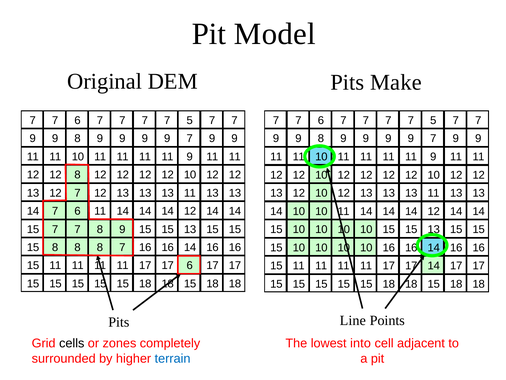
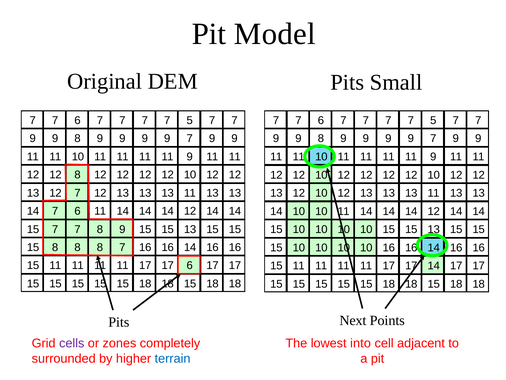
Make: Make -> Small (396, 82)
Line: Line -> Next (353, 320)
cells colour: black -> purple (72, 343)
